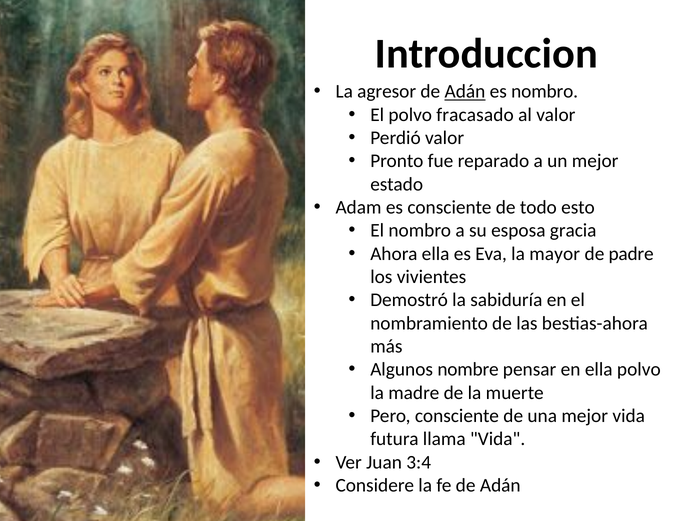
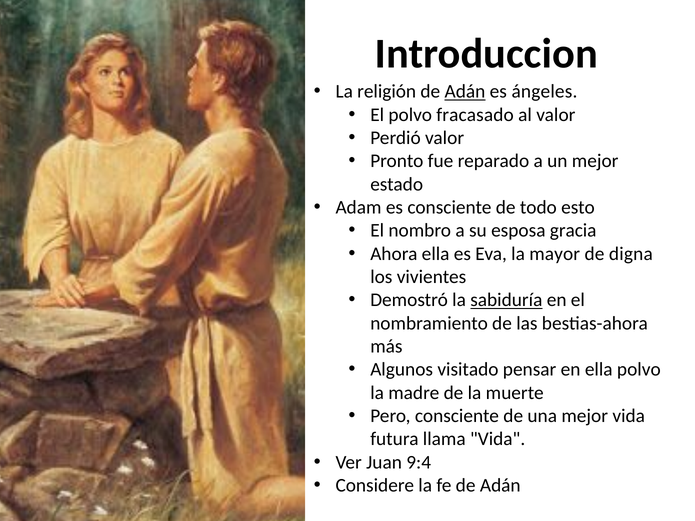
agresor: agresor -> religión (387, 92)
es nombro: nombro -> ángeles (544, 92)
padre: padre -> digna (631, 254)
sabiduría underline: none -> present (506, 300)
nombre: nombre -> visitado (468, 370)
3:4: 3:4 -> 9:4 (419, 462)
